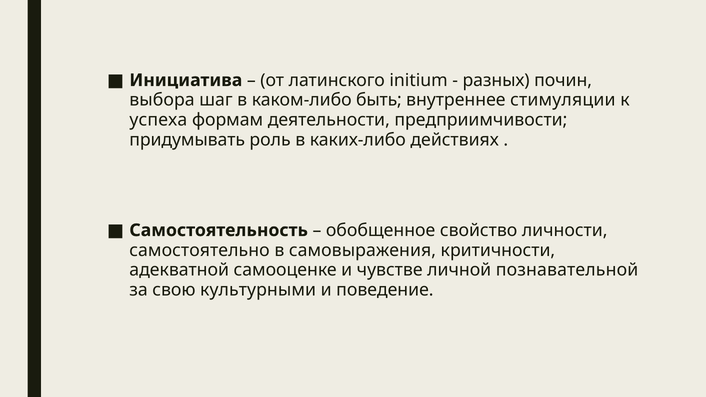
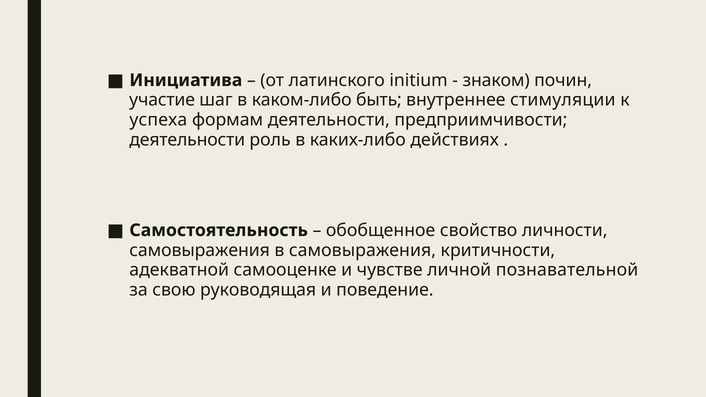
разных: разных -> знаком (496, 80)
выбора: выбора -> участие (162, 100)
придумывать: придумывать -> деятельности (187, 140)
самостоятельно: самостоятельно -> самовыражения (200, 250)
культурными: культурными -> руководящая (258, 290)
